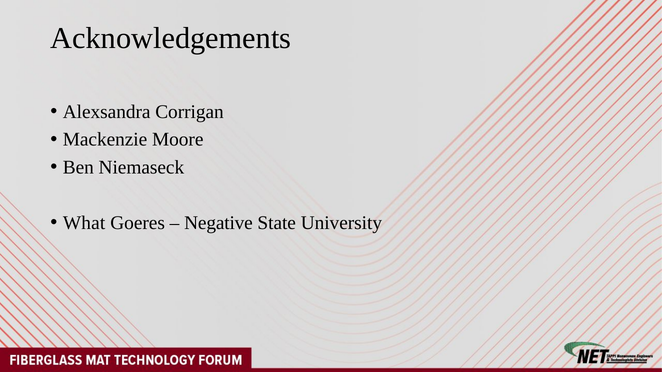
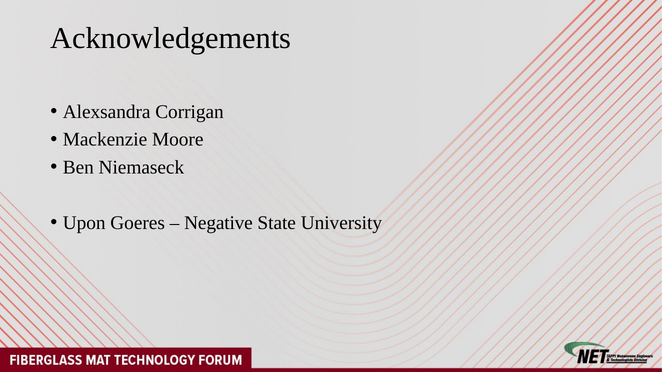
What: What -> Upon (84, 223)
